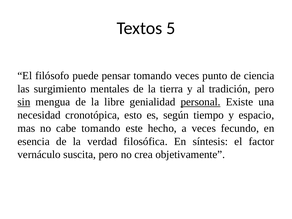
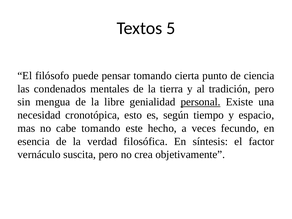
tomando veces: veces -> cierta (187, 76)
surgimiento: surgimiento -> condenados (60, 89)
sin underline: present -> none (24, 102)
